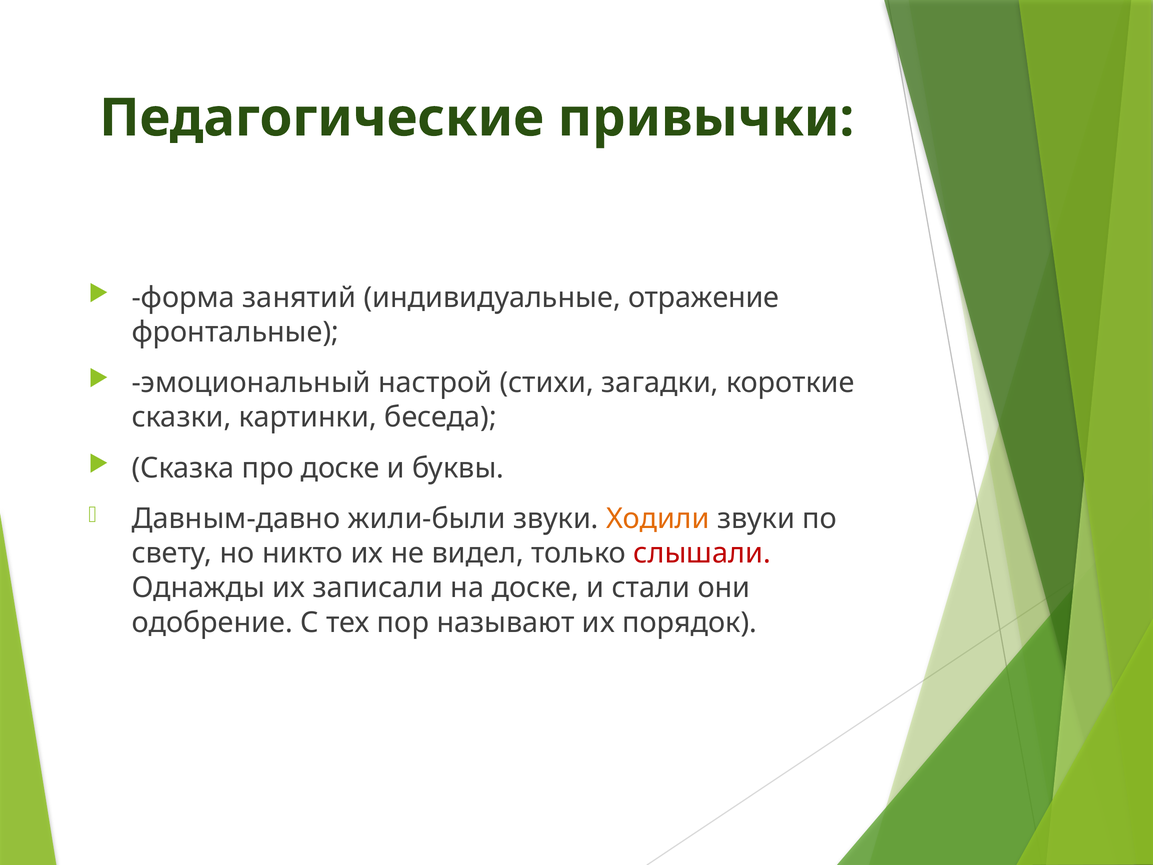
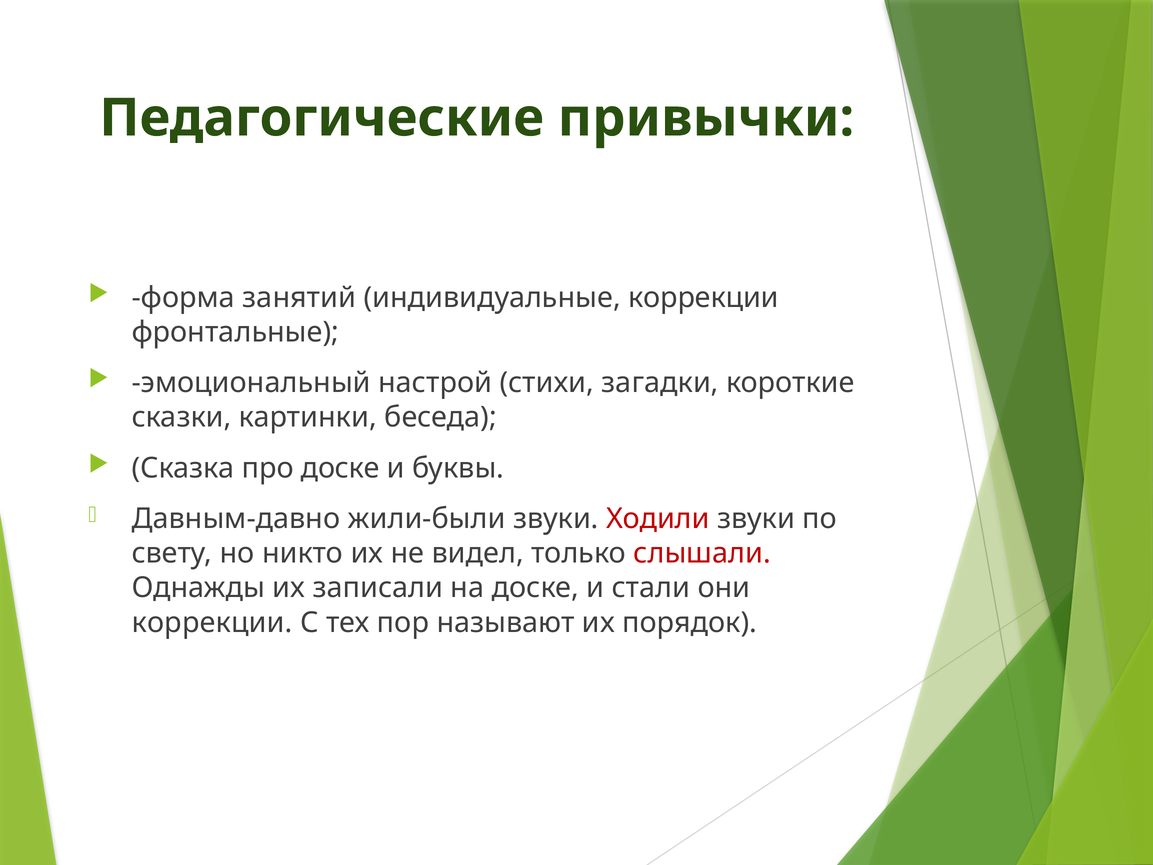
индивидуальные отражение: отражение -> коррекции (704, 298)
Ходили colour: orange -> red (658, 519)
одобрение: одобрение -> коррекции (212, 622)
